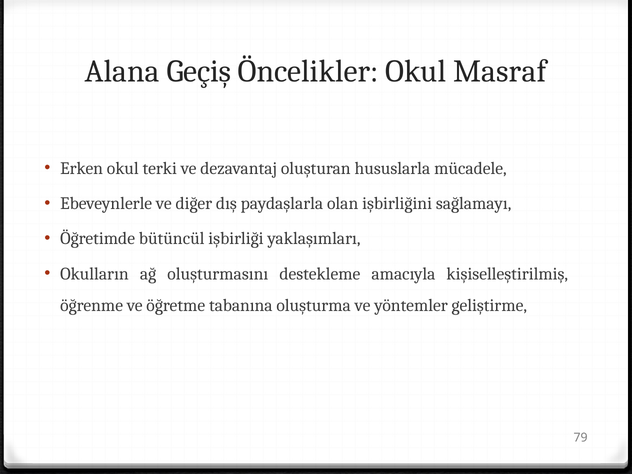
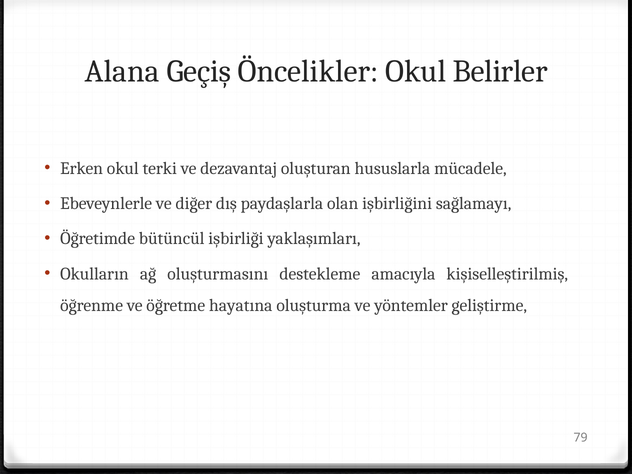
Masraf: Masraf -> Belirler (500, 71)
tabanına: tabanına -> hayatına (241, 306)
